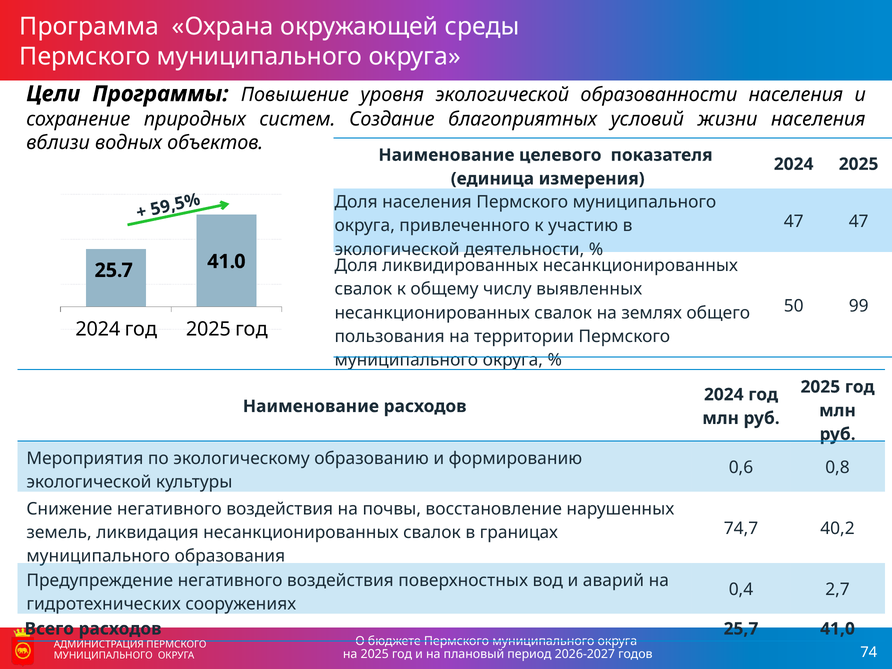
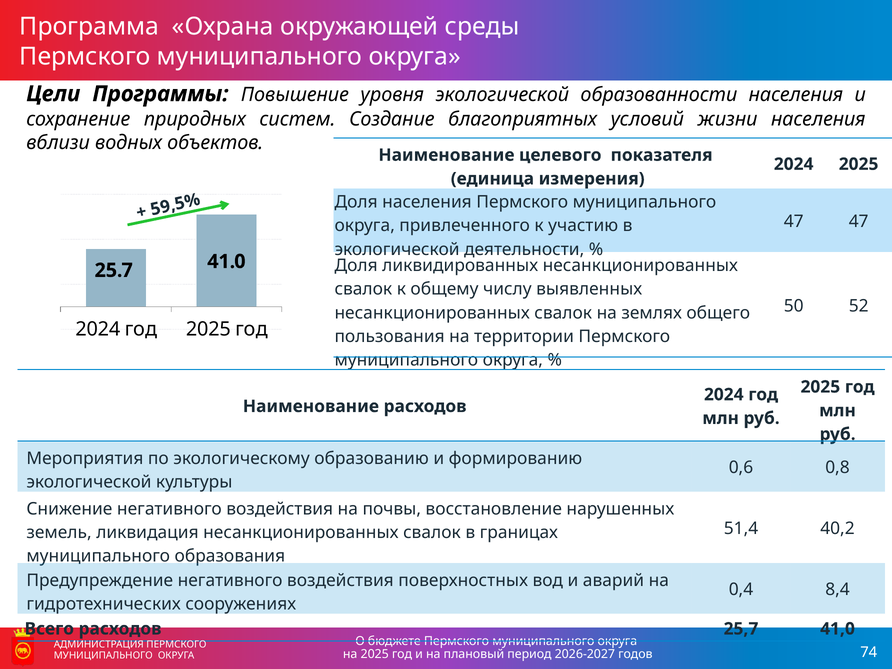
99: 99 -> 52 (859, 306)
74,7: 74,7 -> 51,4 (741, 528)
2,7: 2,7 -> 8,4 (838, 589)
